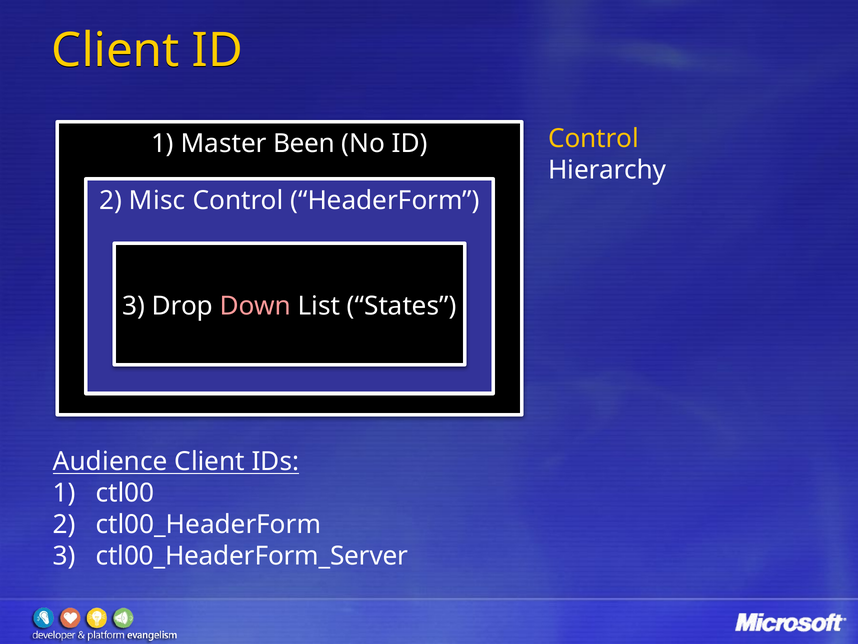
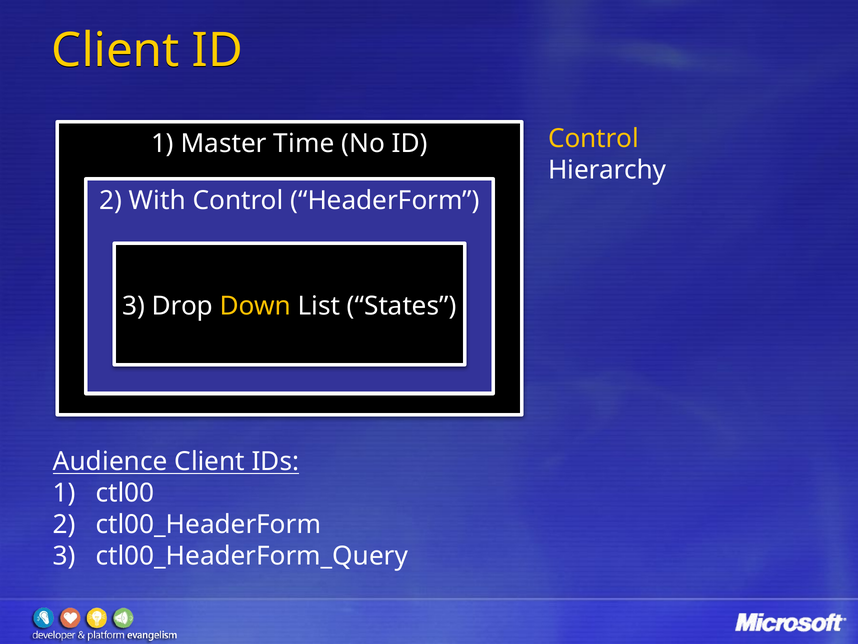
Been: Been -> Time (304, 143)
Misc: Misc -> With (157, 201)
Down colour: pink -> yellow (255, 306)
ctl00_HeaderForm_Server: ctl00_HeaderForm_Server -> ctl00_HeaderForm_Query (252, 556)
